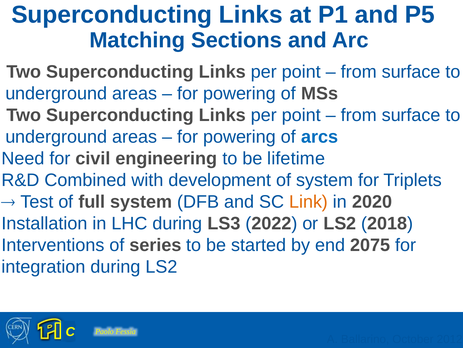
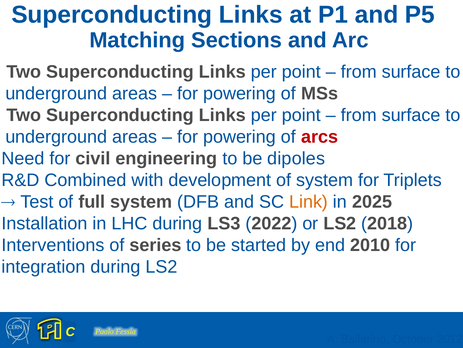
arcs colour: blue -> red (320, 137)
lifetime: lifetime -> dipoles (296, 158)
2020: 2020 -> 2025 (372, 202)
2075: 2075 -> 2010 (370, 245)
